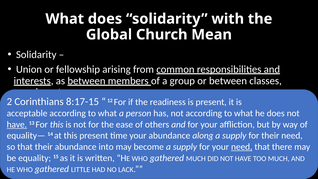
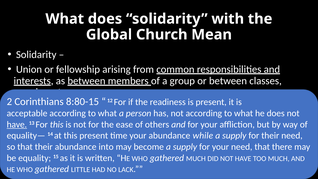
8:17-15: 8:17-15 -> 8:80-15 (83, 101)
along: along -> while (203, 136)
need underline: present -> none (242, 147)
